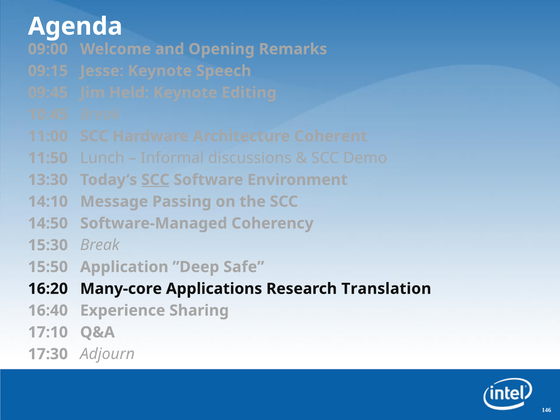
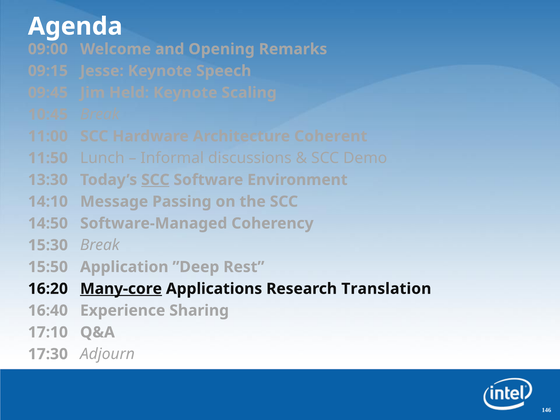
Editing: Editing -> Scaling (249, 93)
Safe: Safe -> Rest (244, 267)
Many-core underline: none -> present (121, 289)
